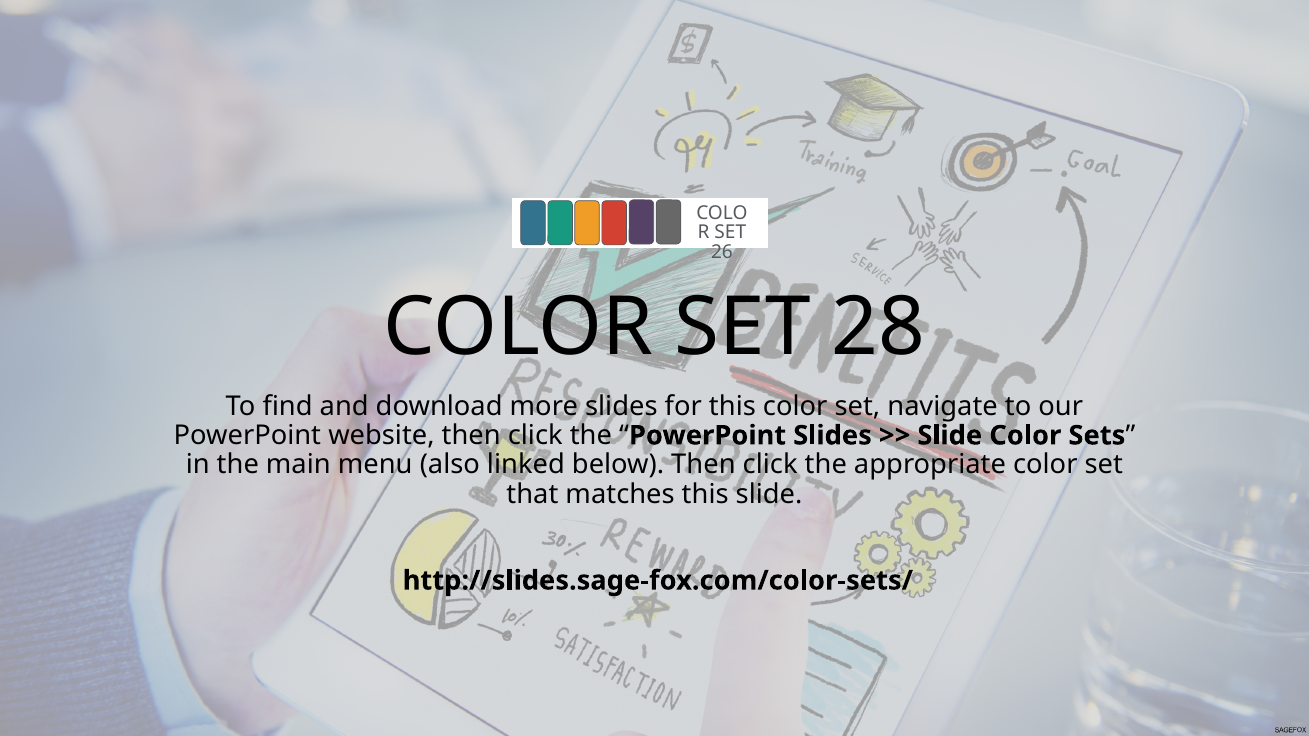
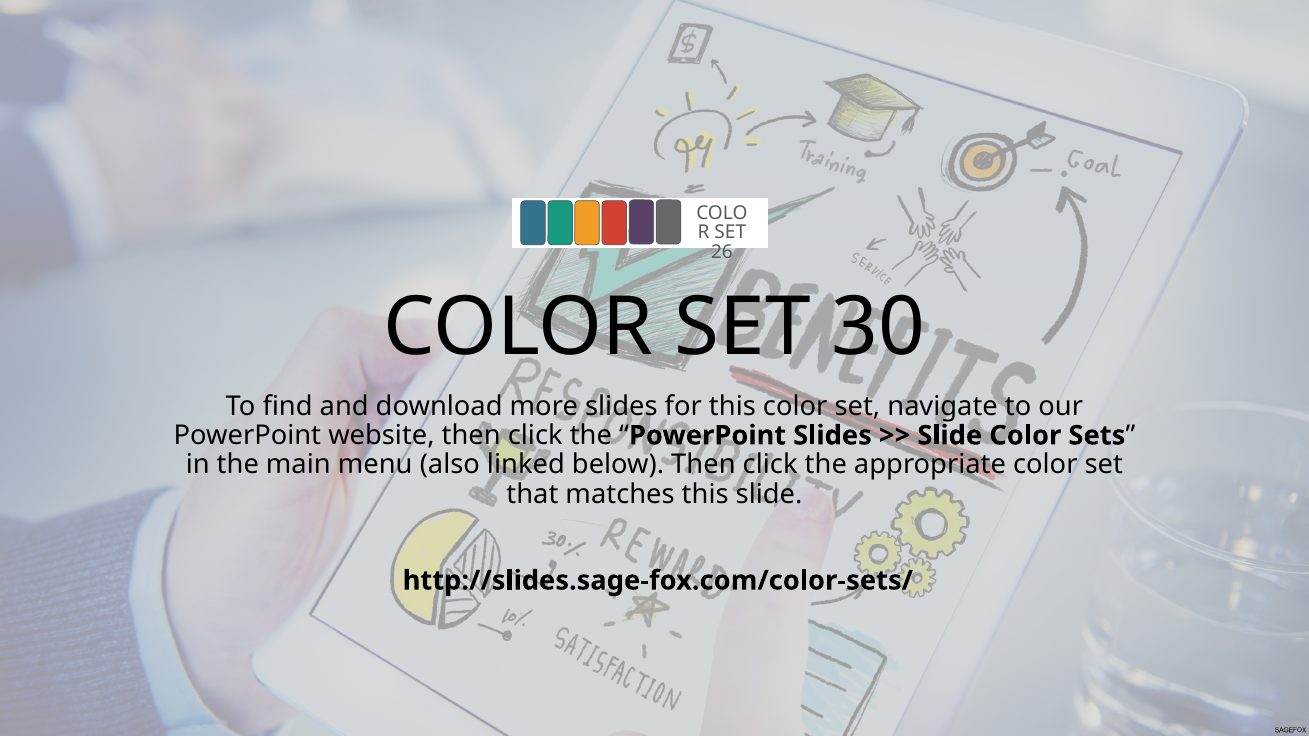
28: 28 -> 30 (879, 327)
